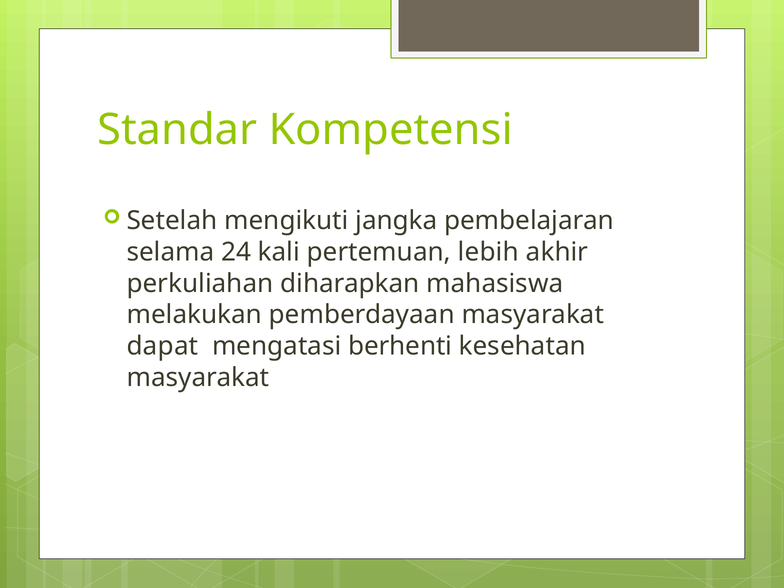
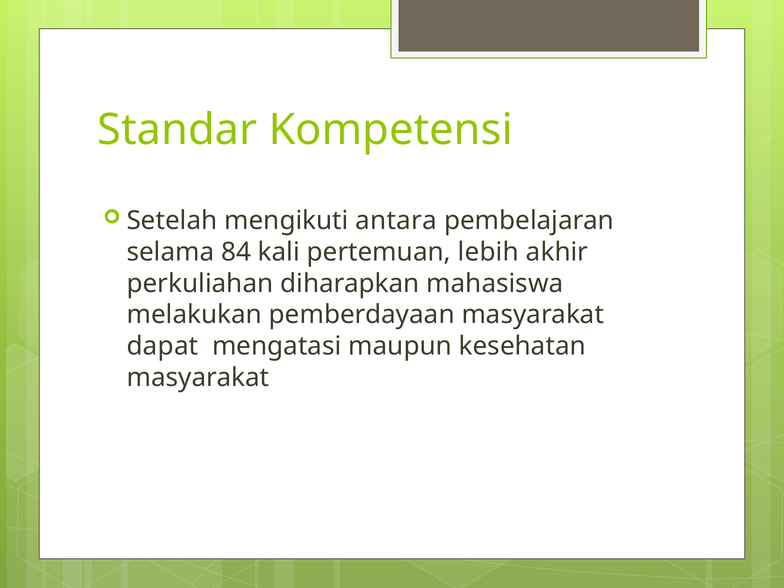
jangka: jangka -> antara (396, 221)
24: 24 -> 84 (236, 252)
berhenti: berhenti -> maupun (400, 346)
